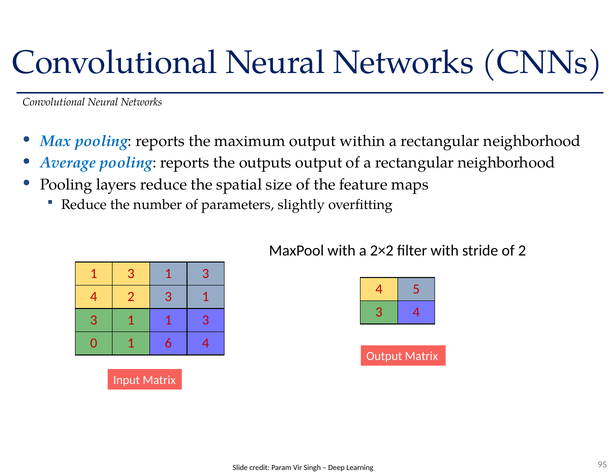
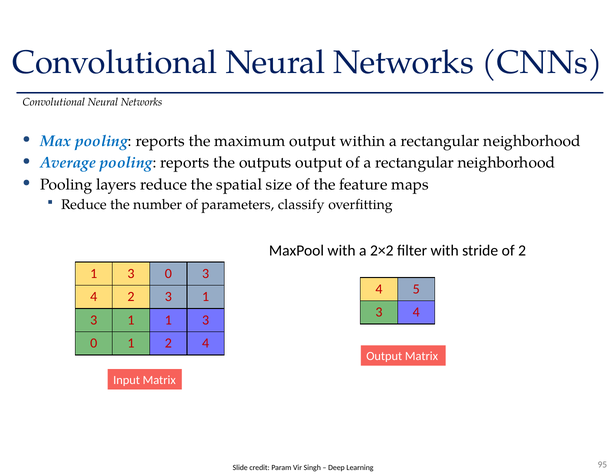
slightly: slightly -> classify (301, 205)
1: 1 -> 0 (168, 274)
1 6: 6 -> 2 (168, 343)
